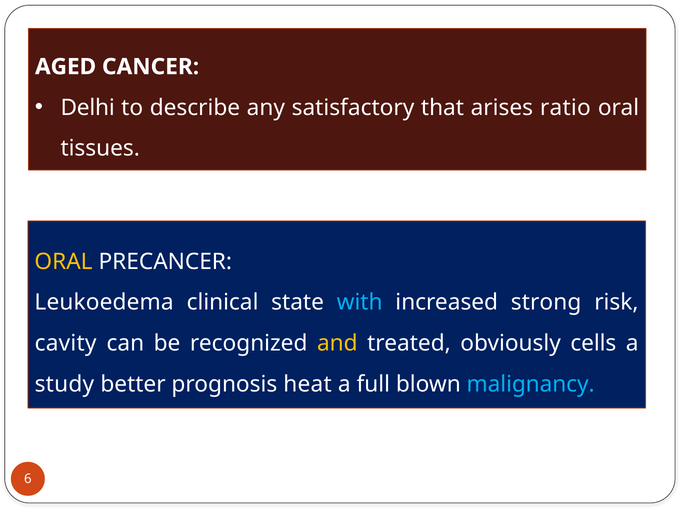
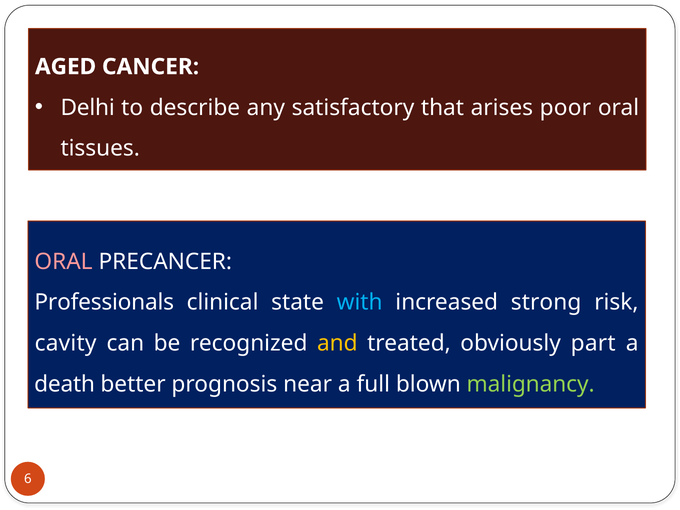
ratio: ratio -> poor (565, 108)
ORAL colour: yellow -> pink (64, 262)
Leukoedema: Leukoedema -> Professionals (104, 302)
cells: cells -> part (593, 343)
study: study -> death (65, 384)
heat: heat -> near (308, 384)
malignancy colour: light blue -> light green (531, 384)
